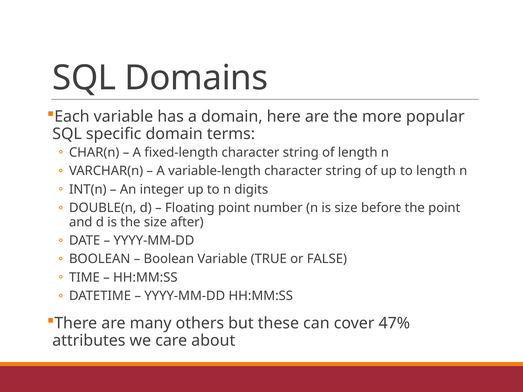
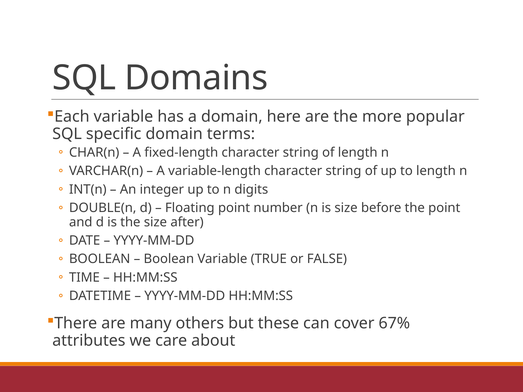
47%: 47% -> 67% (394, 323)
